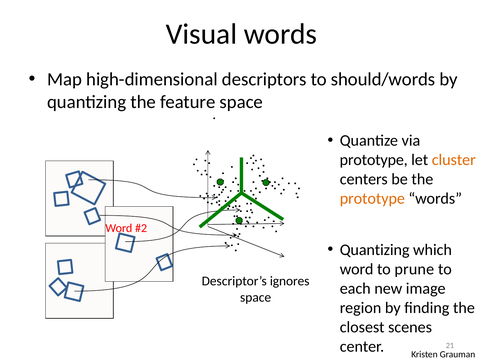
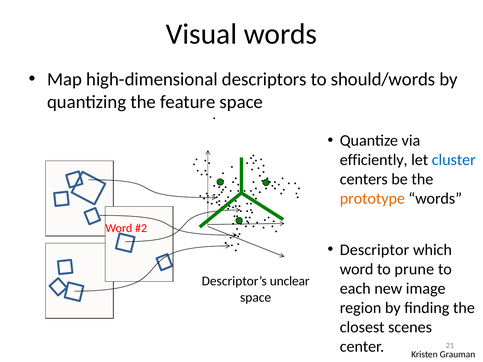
prototype: prototype -> efficiently (374, 160)
cluster colour: orange -> blue (454, 160)
Quantizing: Quantizing -> Descriptor (375, 250)
ignores: ignores -> unclear (290, 281)
